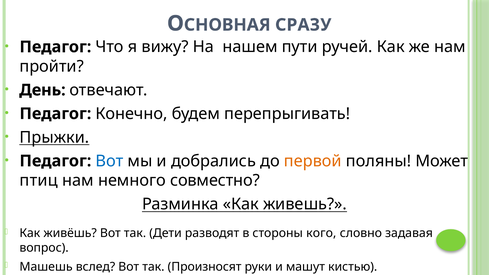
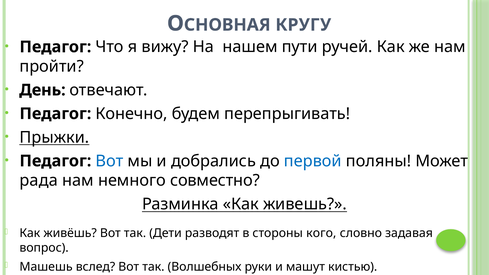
СРАЗУ: СРАЗУ -> КРУГУ (303, 25)
первой colour: orange -> blue (313, 161)
птиц: птиц -> рада (39, 181)
Произносят: Произносят -> Волшебных (205, 267)
